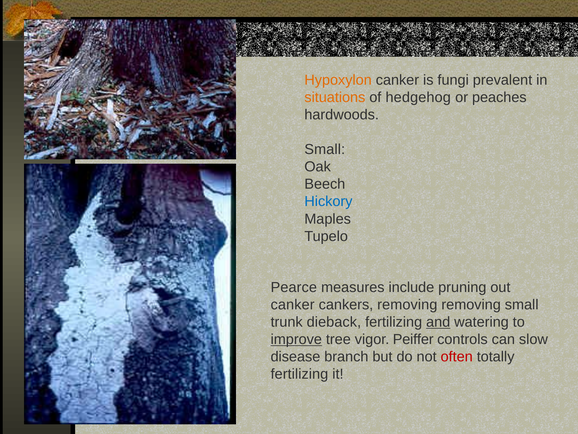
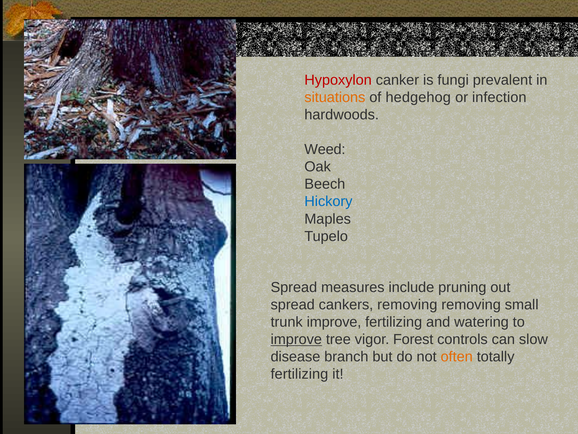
Hypoxylon colour: orange -> red (338, 80)
peaches: peaches -> infection (499, 97)
Small: Small -> Weed (325, 149)
Pearce: Pearce -> Spread (294, 287)
canker: canker -> spread (293, 304)
trunk dieback: dieback -> improve (334, 322)
and underline: present -> none (438, 322)
Peiffer: Peiffer -> Forest (413, 339)
often colour: red -> orange (457, 356)
